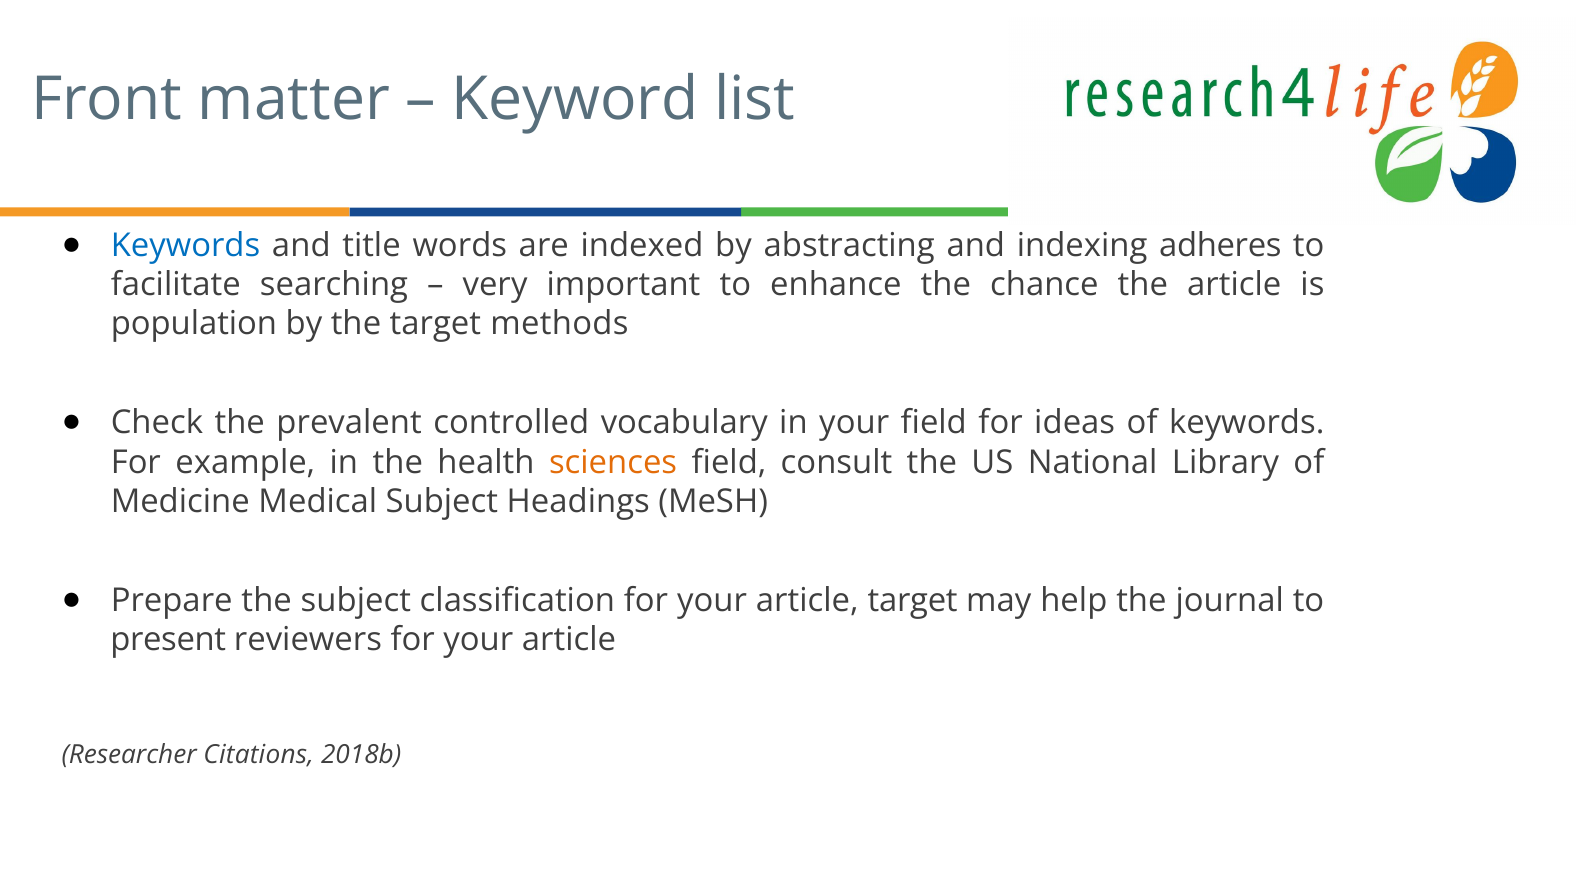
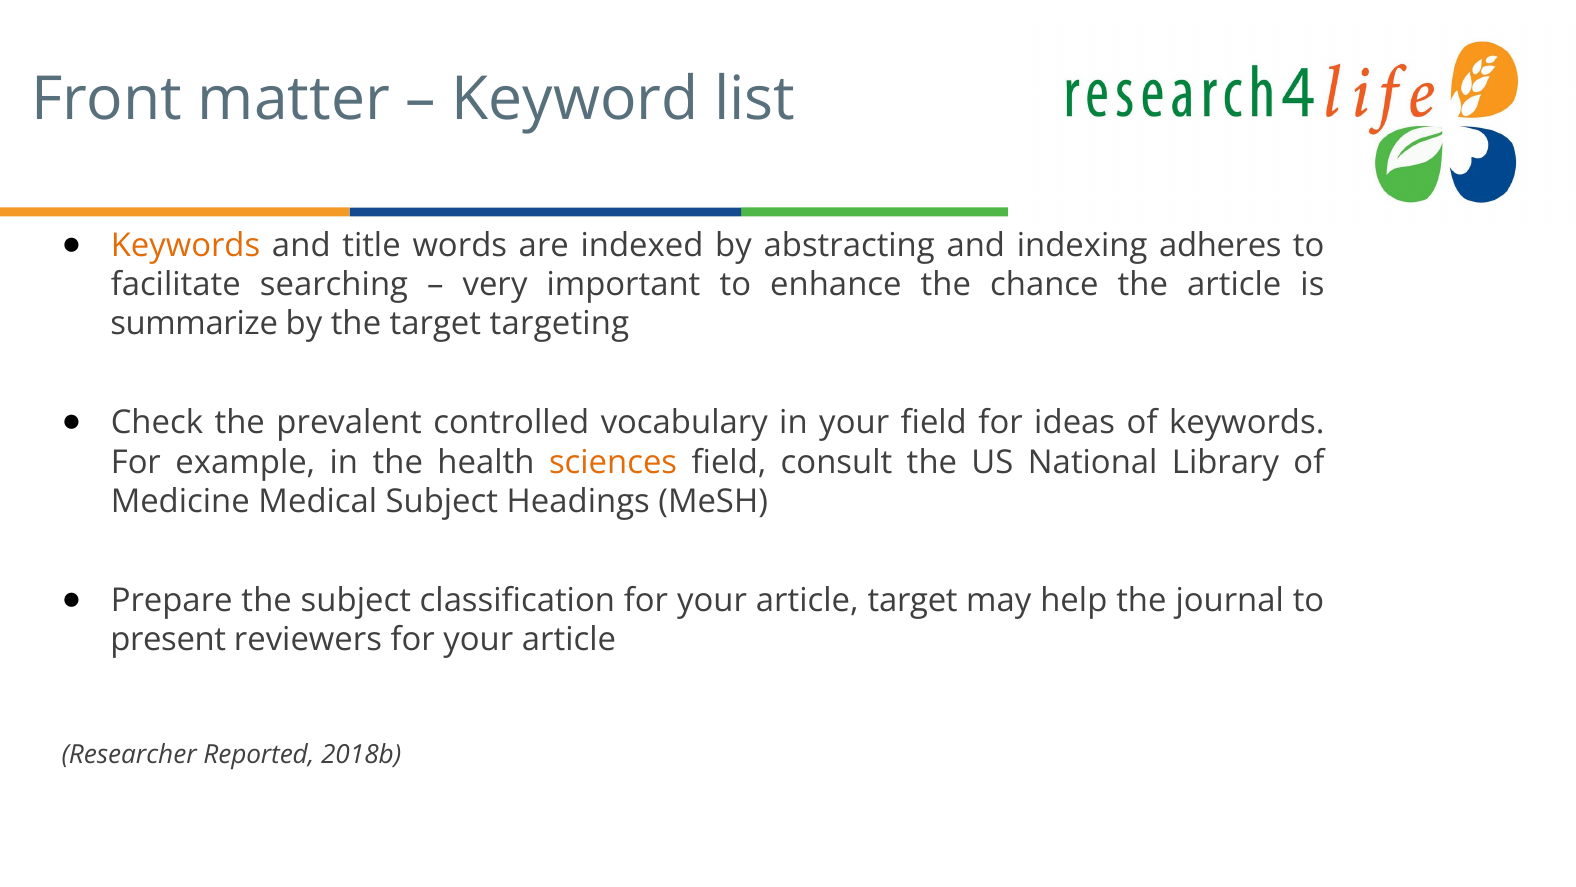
Keywords colour: blue -> orange (185, 245)
population: population -> summarize (194, 324)
methods: methods -> targeting (559, 324)
Citations: Citations -> Reported (259, 754)
